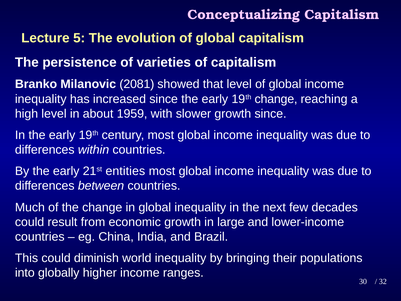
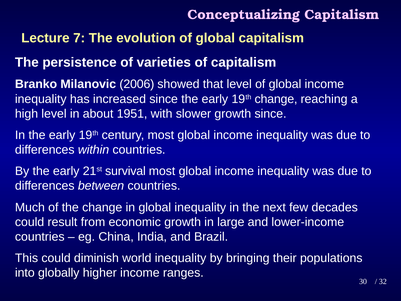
5: 5 -> 7 (79, 38)
2081: 2081 -> 2006 (137, 84)
1959: 1959 -> 1951 (132, 114)
entities: entities -> survival (125, 171)
